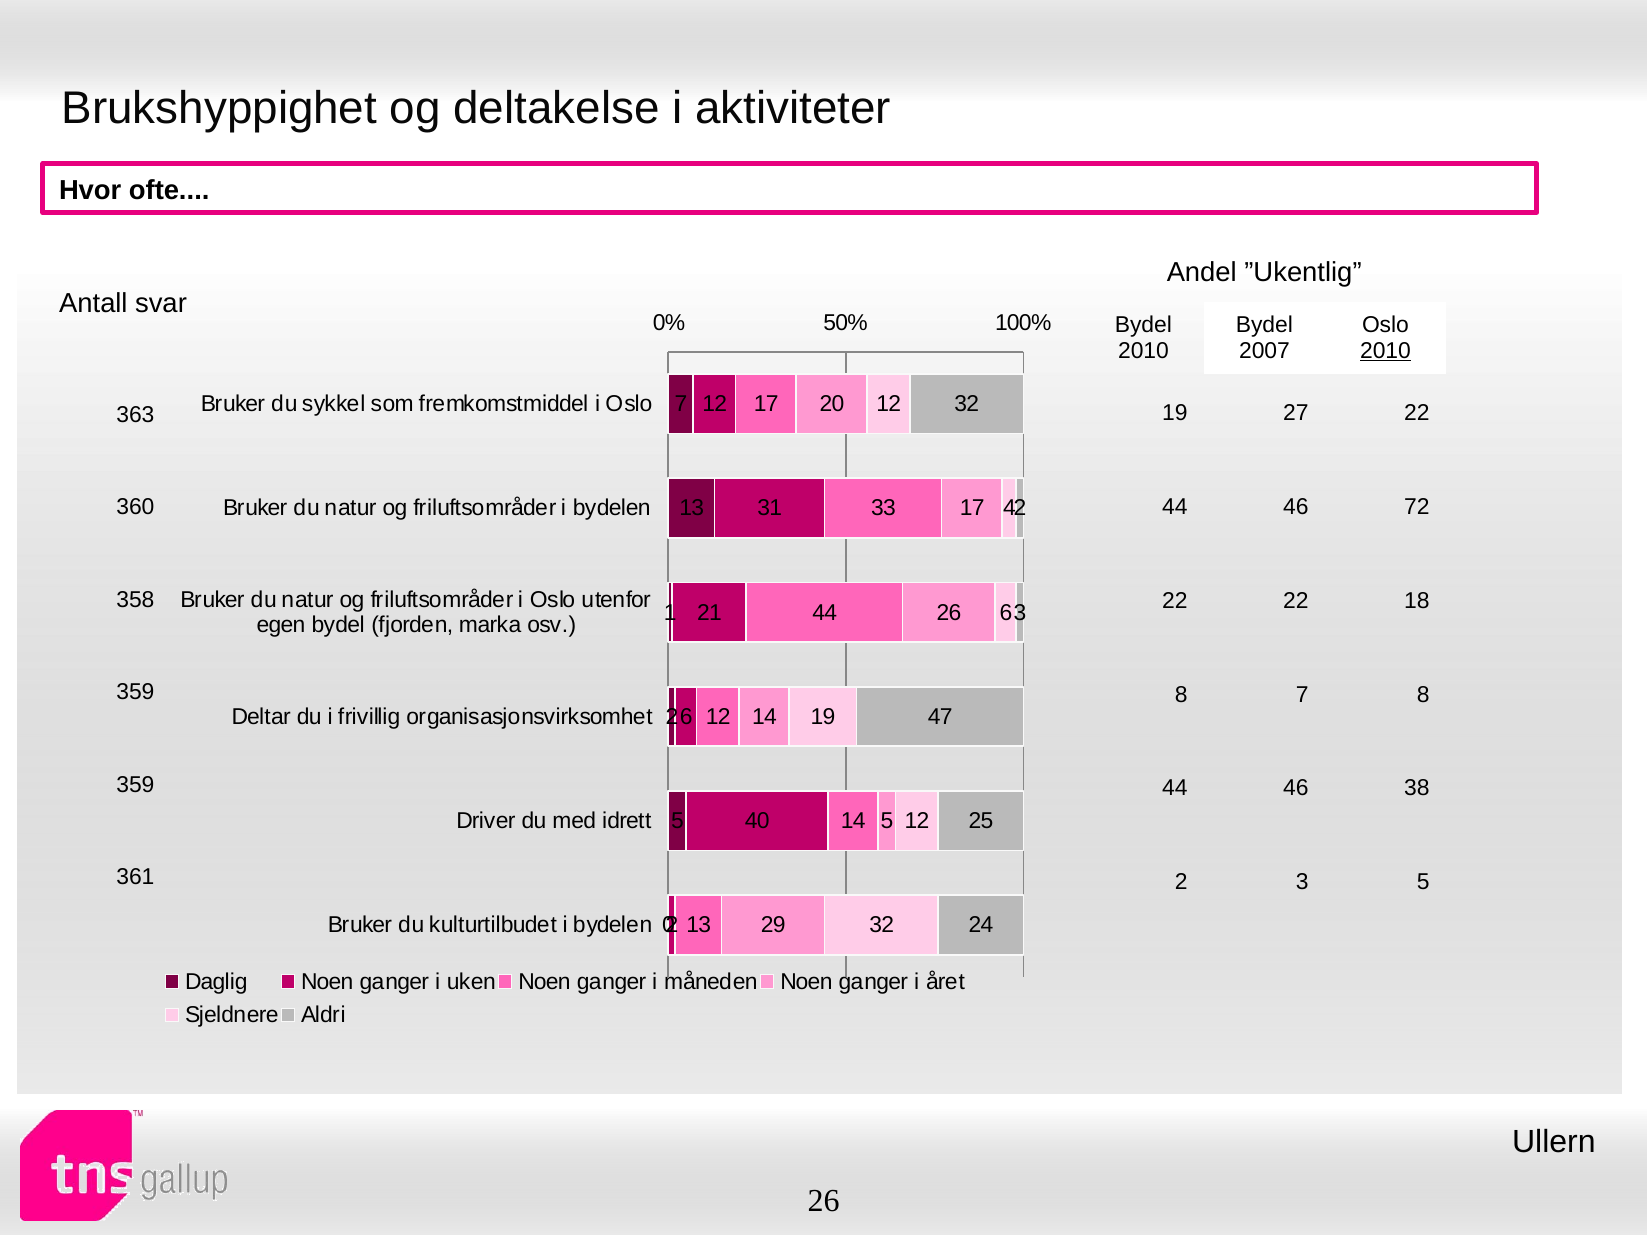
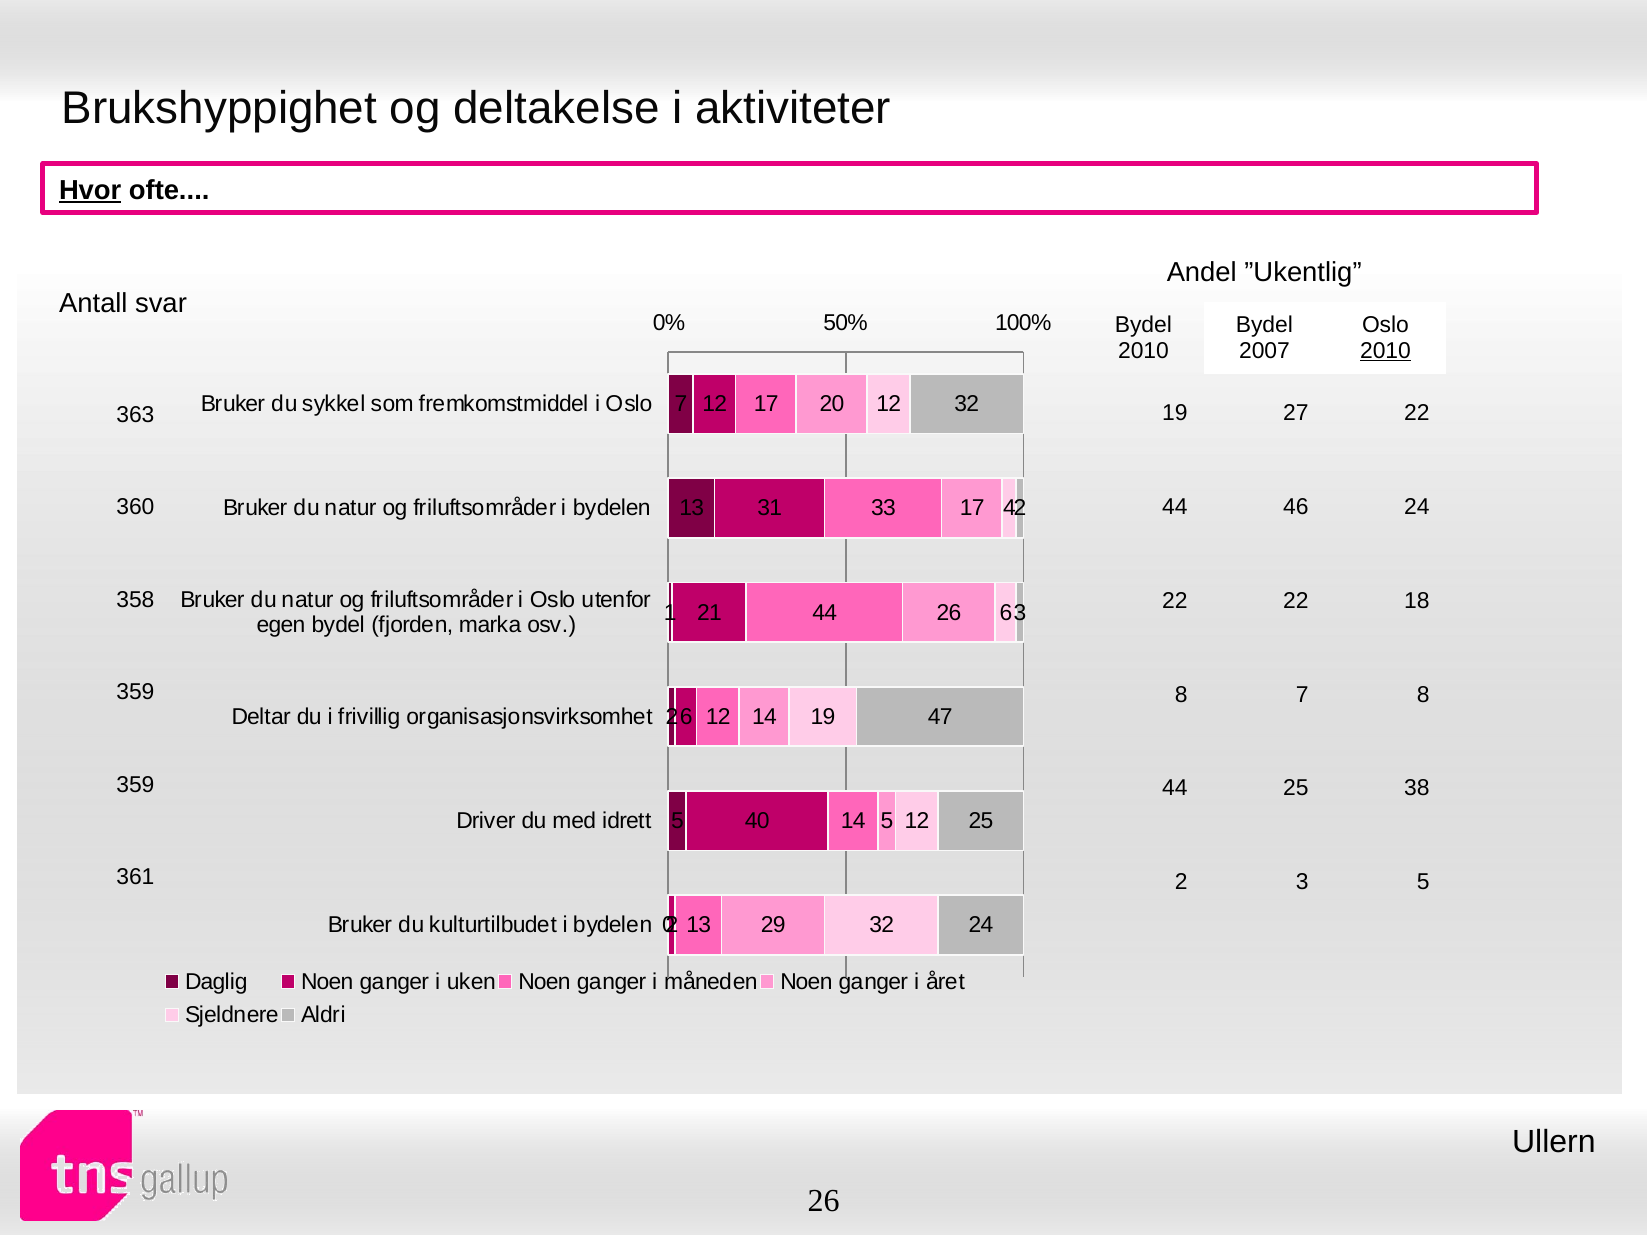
Hvor underline: none -> present (90, 190)
46 72: 72 -> 24 (1417, 507)
46: 46 -> 25 (1296, 788)
